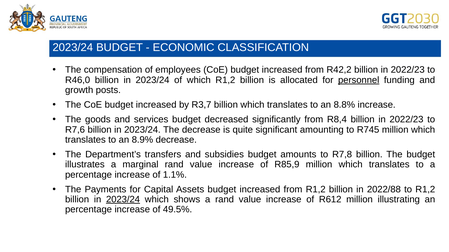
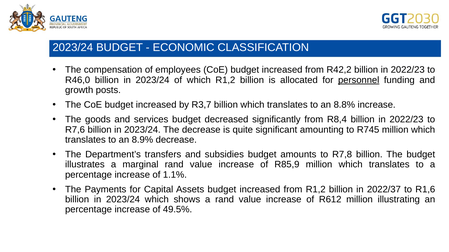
2022/88: 2022/88 -> 2022/37 (384, 190)
to R1,2: R1,2 -> R1,6 (425, 190)
2023/24 underline: present -> none (123, 200)
